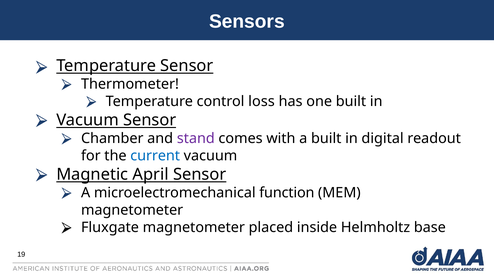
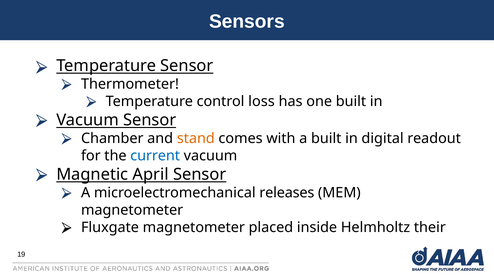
stand colour: purple -> orange (196, 138)
function: function -> releases (287, 193)
base: base -> their (430, 227)
